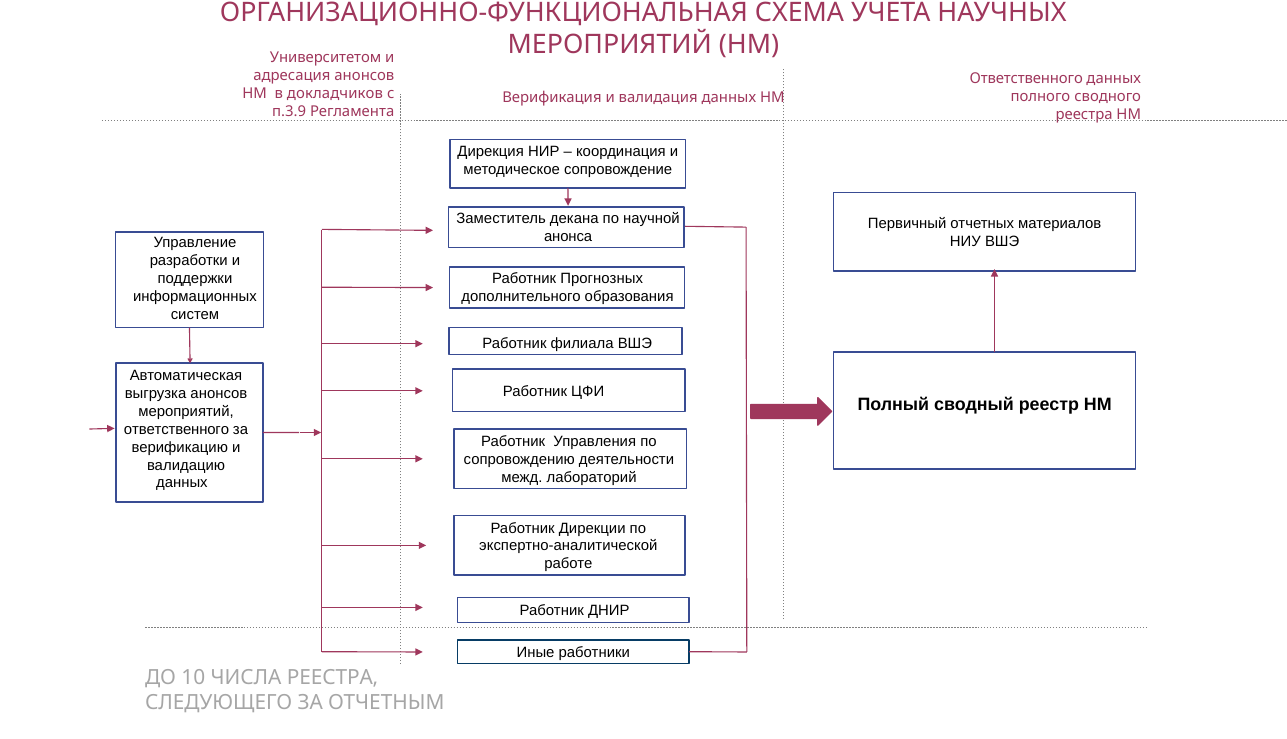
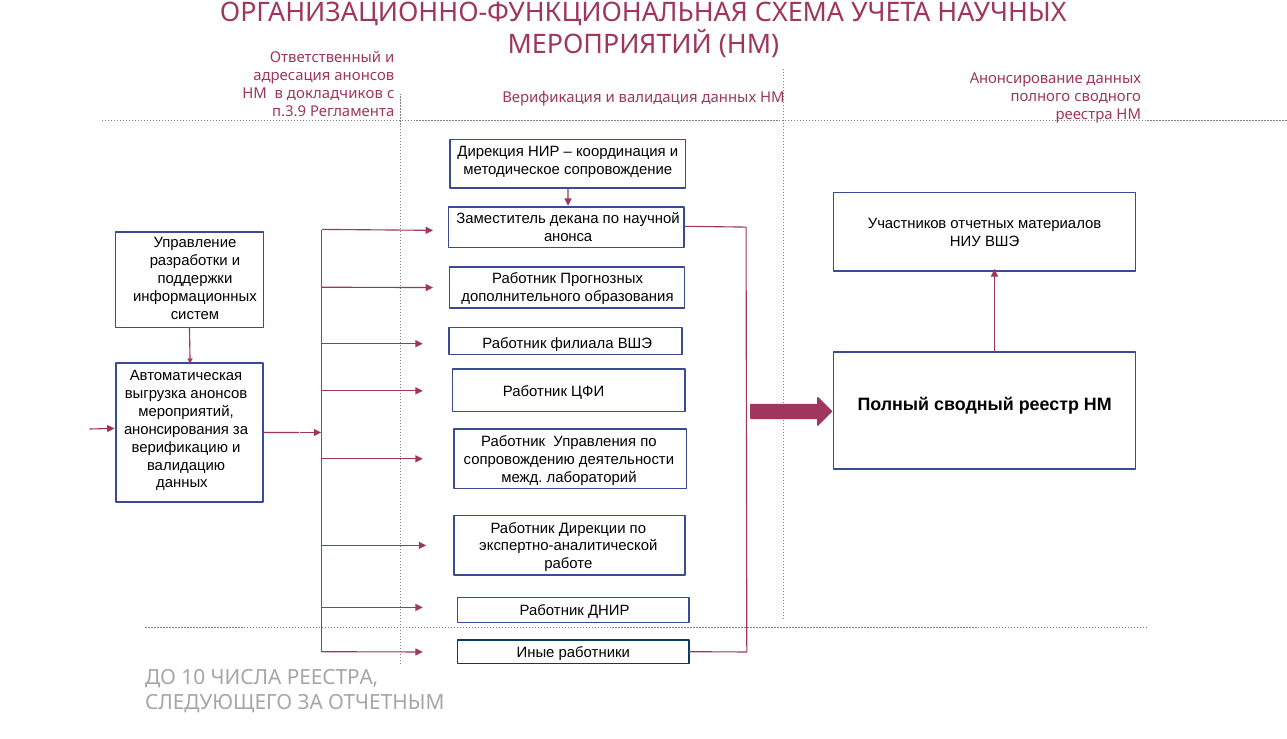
Университетом: Университетом -> Ответственный (326, 58)
Ответственного: Ответственного -> Анонсирование (1026, 79)
Первичный: Первичный -> Участников (907, 224)
ответственного: ответственного -> анонсирования (176, 429)
